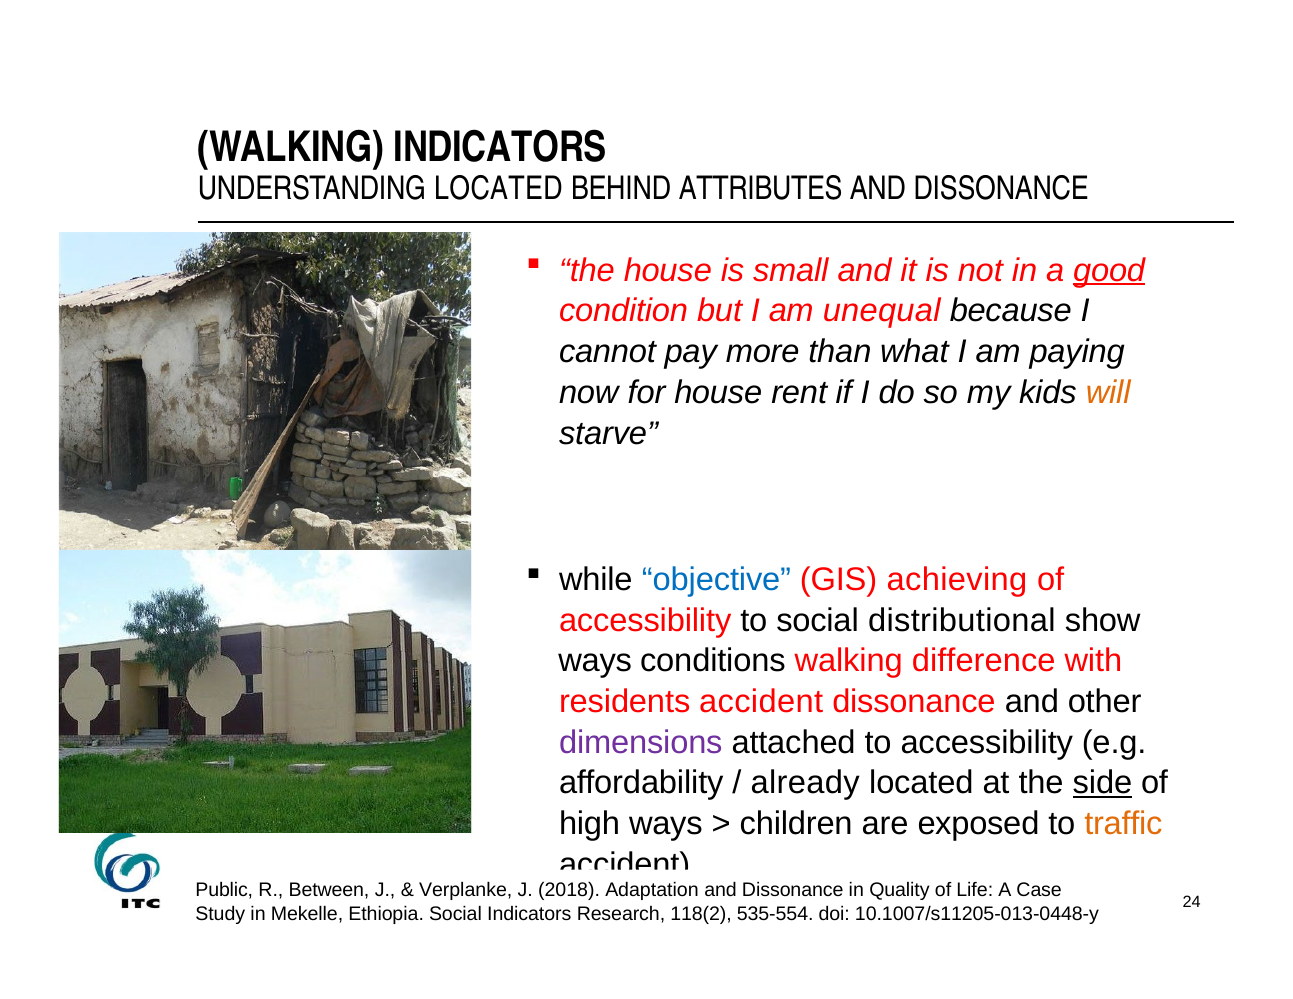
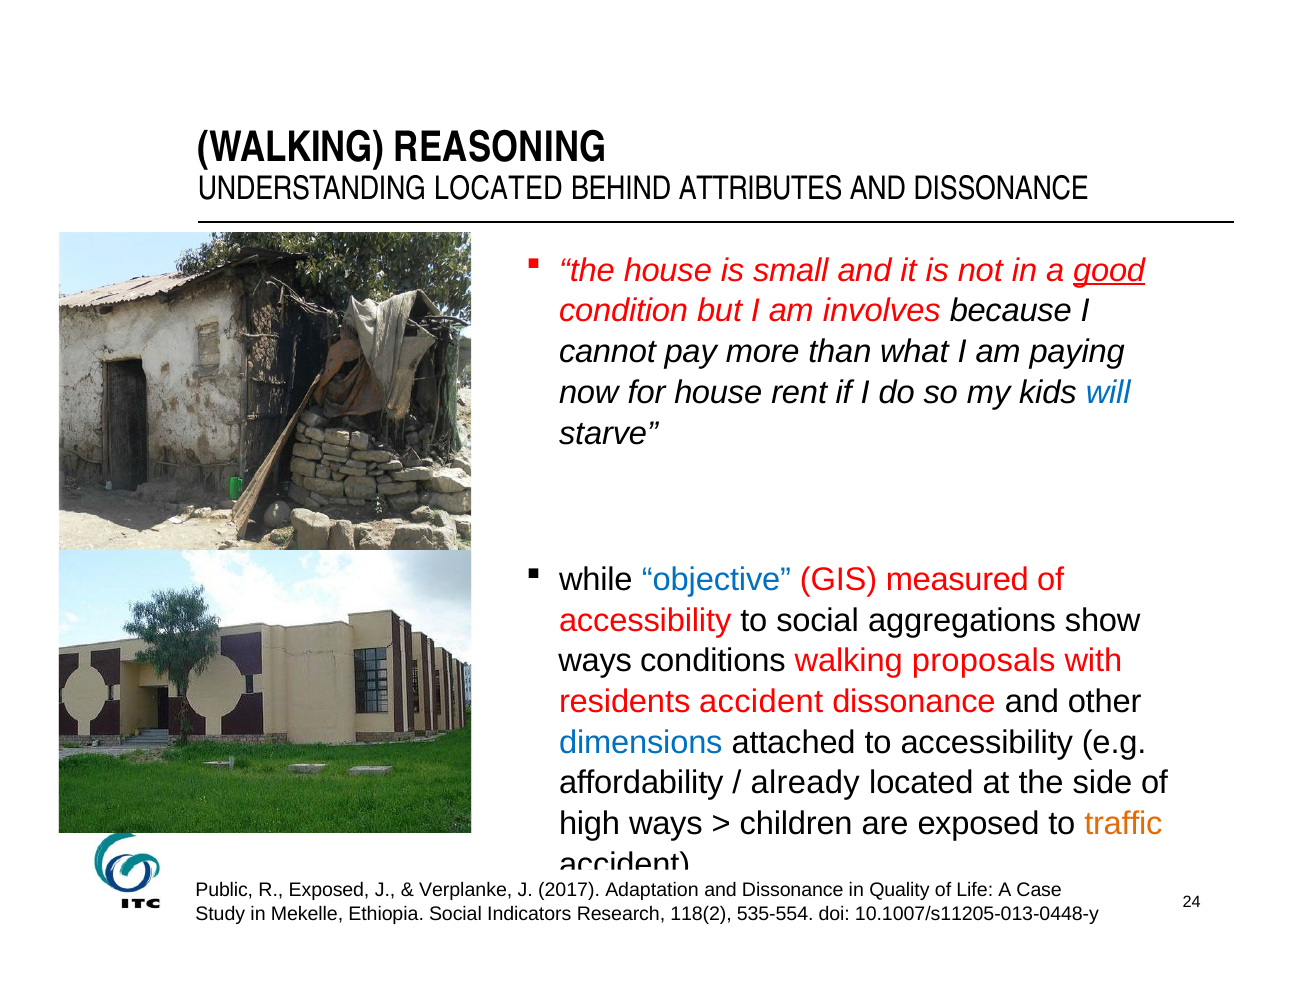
WALKING INDICATORS: INDICATORS -> REASONING (500, 148)
unequal: unequal -> involves (882, 311)
will colour: orange -> blue (1108, 393)
achieving: achieving -> measured (957, 580)
distributional: distributional -> aggregations (962, 620)
difference: difference -> proposals (984, 661)
dimensions colour: purple -> blue (641, 743)
side underline: present -> none (1102, 783)
R Between: Between -> Exposed (329, 890)
2018: 2018 -> 2017 (569, 890)
